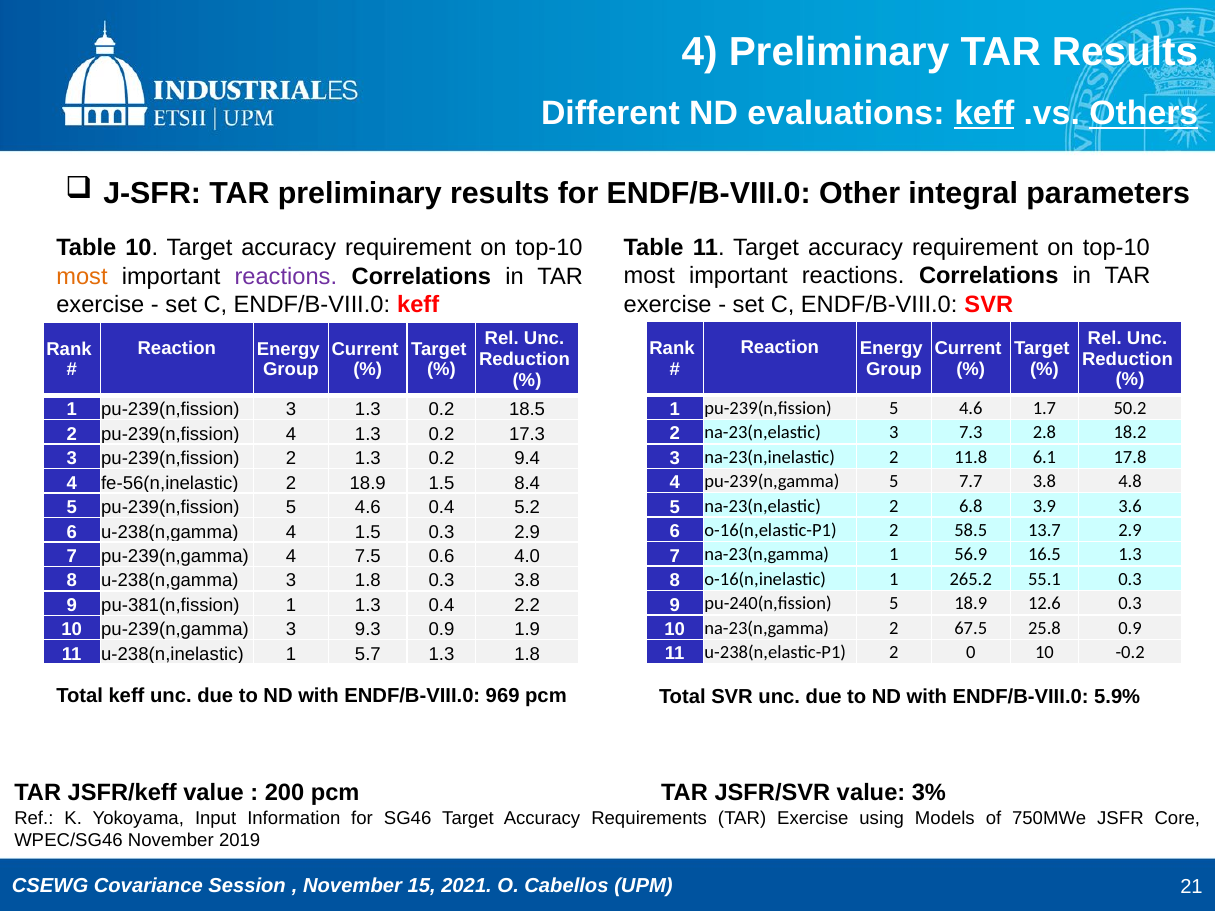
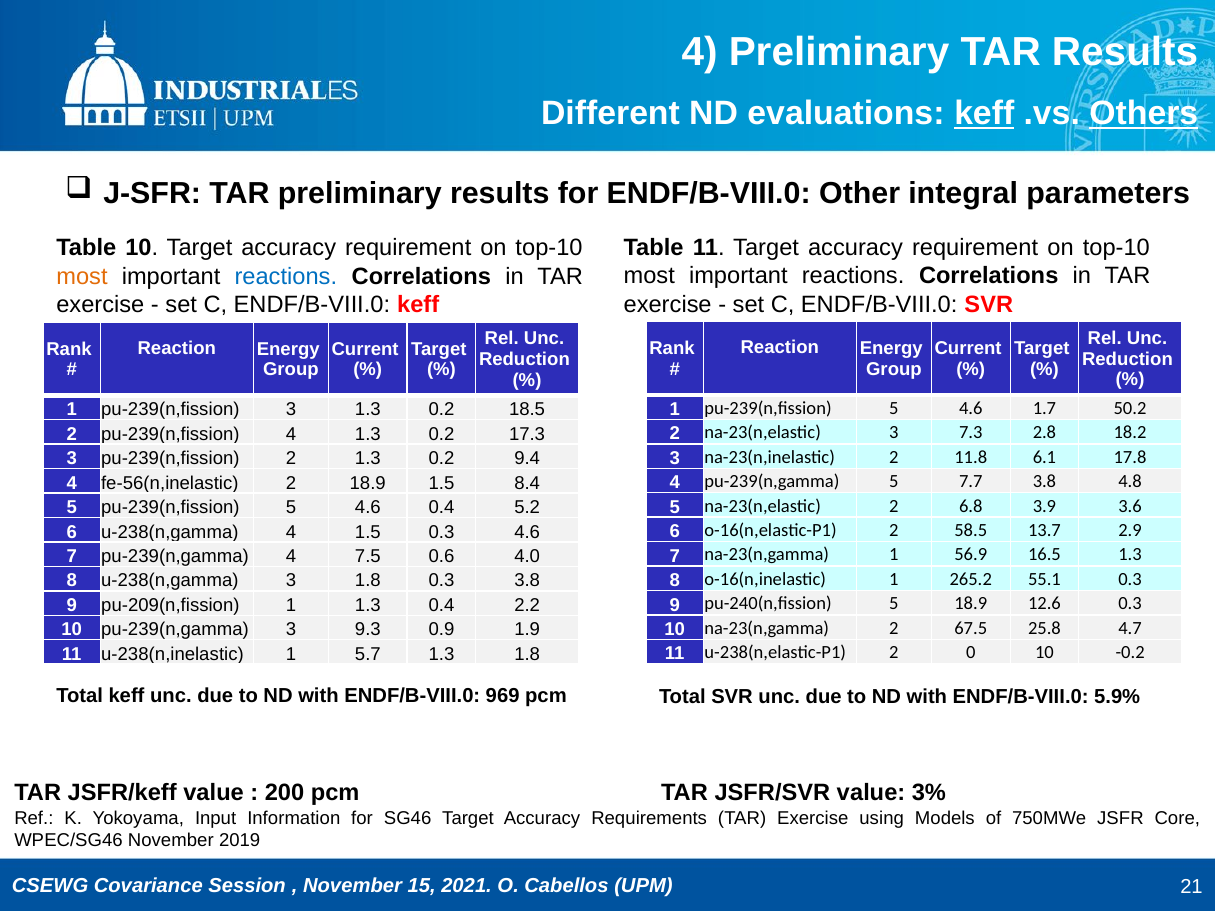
reactions colour: purple -> blue (286, 277)
0.3 2.9: 2.9 -> 4.6 (527, 532)
pu-381(n,fission: pu-381(n,fission -> pu-209(n,fission (170, 605)
25.8 0.9: 0.9 -> 4.7 (1130, 628)
